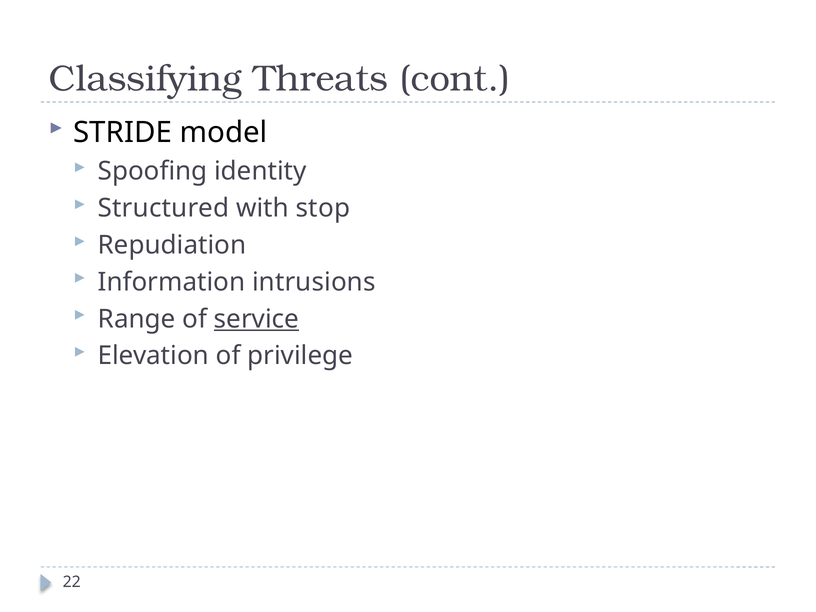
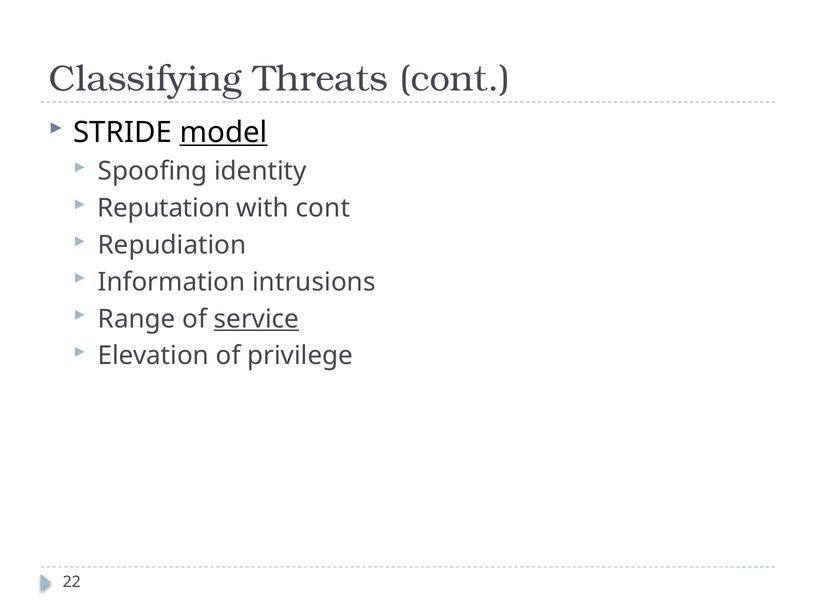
model underline: none -> present (224, 133)
Structured: Structured -> Reputation (164, 208)
with stop: stop -> cont (323, 208)
